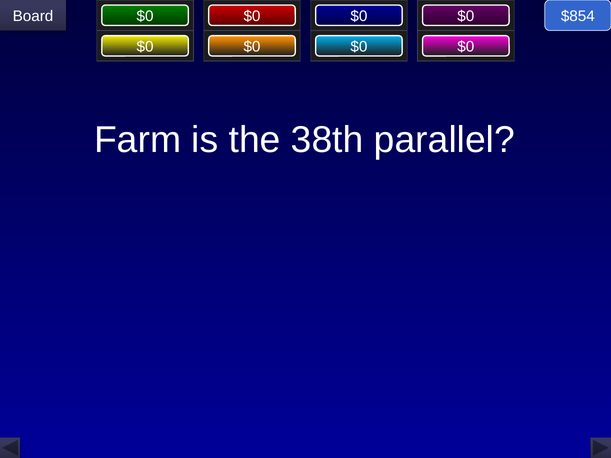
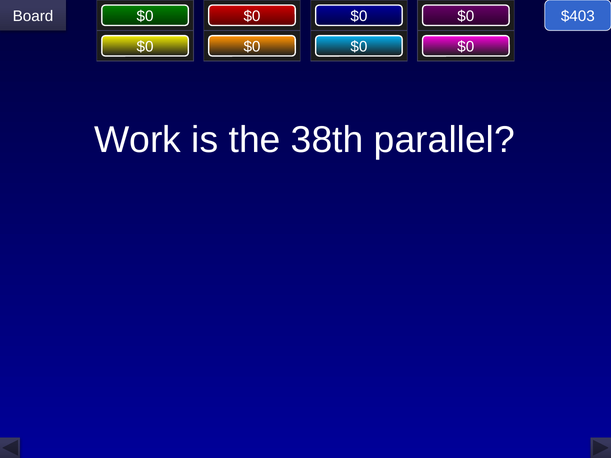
$854: $854 -> $403 (578, 16)
Farm: Farm -> Work (138, 140)
